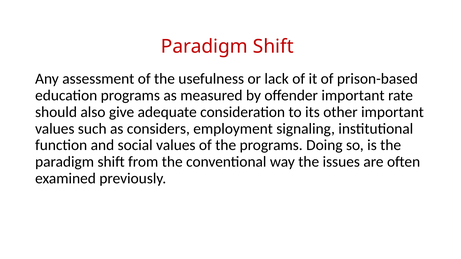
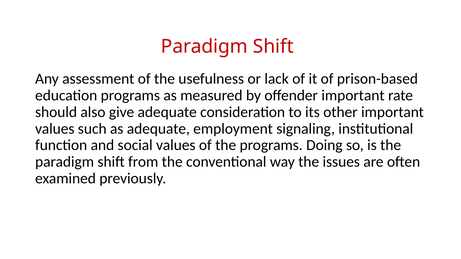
as considers: considers -> adequate (158, 129)
